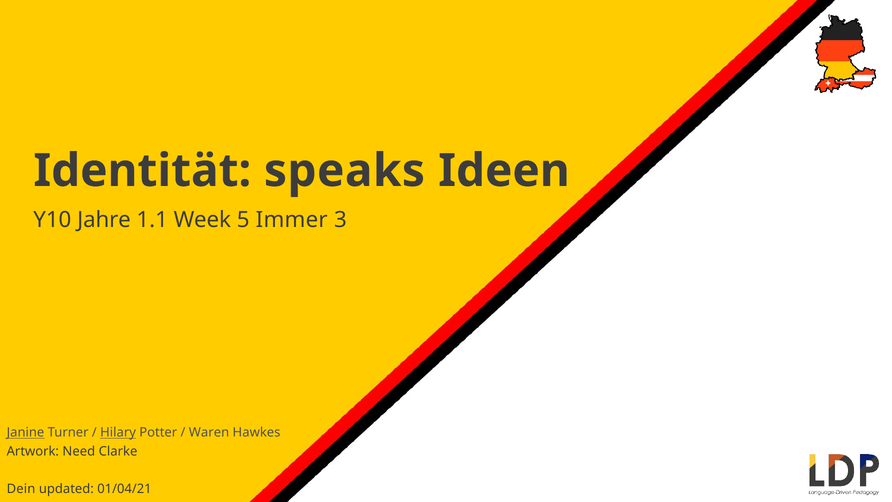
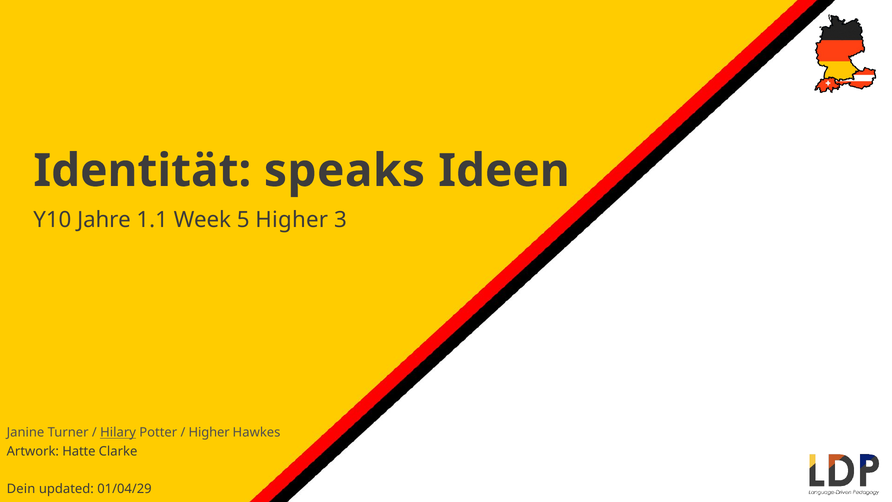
5 Immer: Immer -> Higher (292, 220)
Janine underline: present -> none (26, 432)
Waren: Waren -> Higher (209, 432)
Need: Need -> Hatte (79, 451)
01/04/21: 01/04/21 -> 01/04/29 (124, 489)
